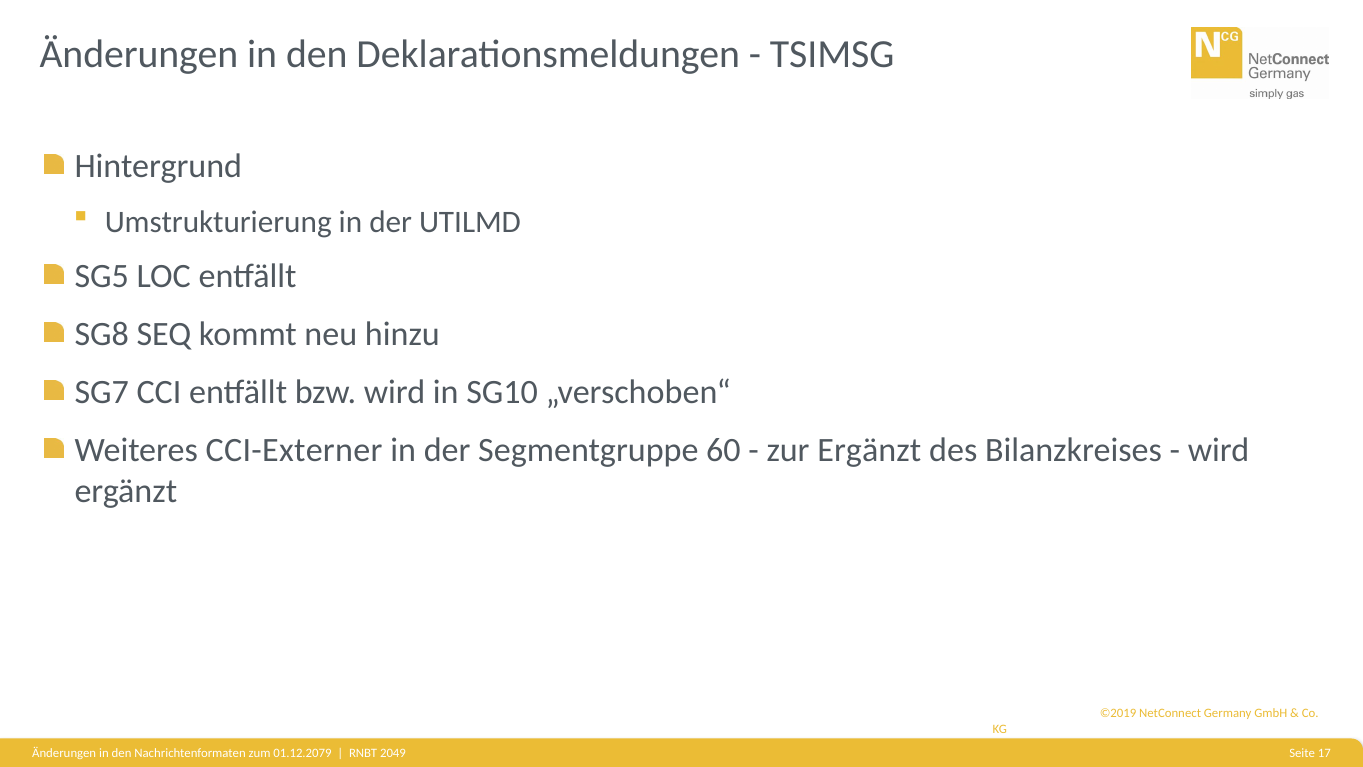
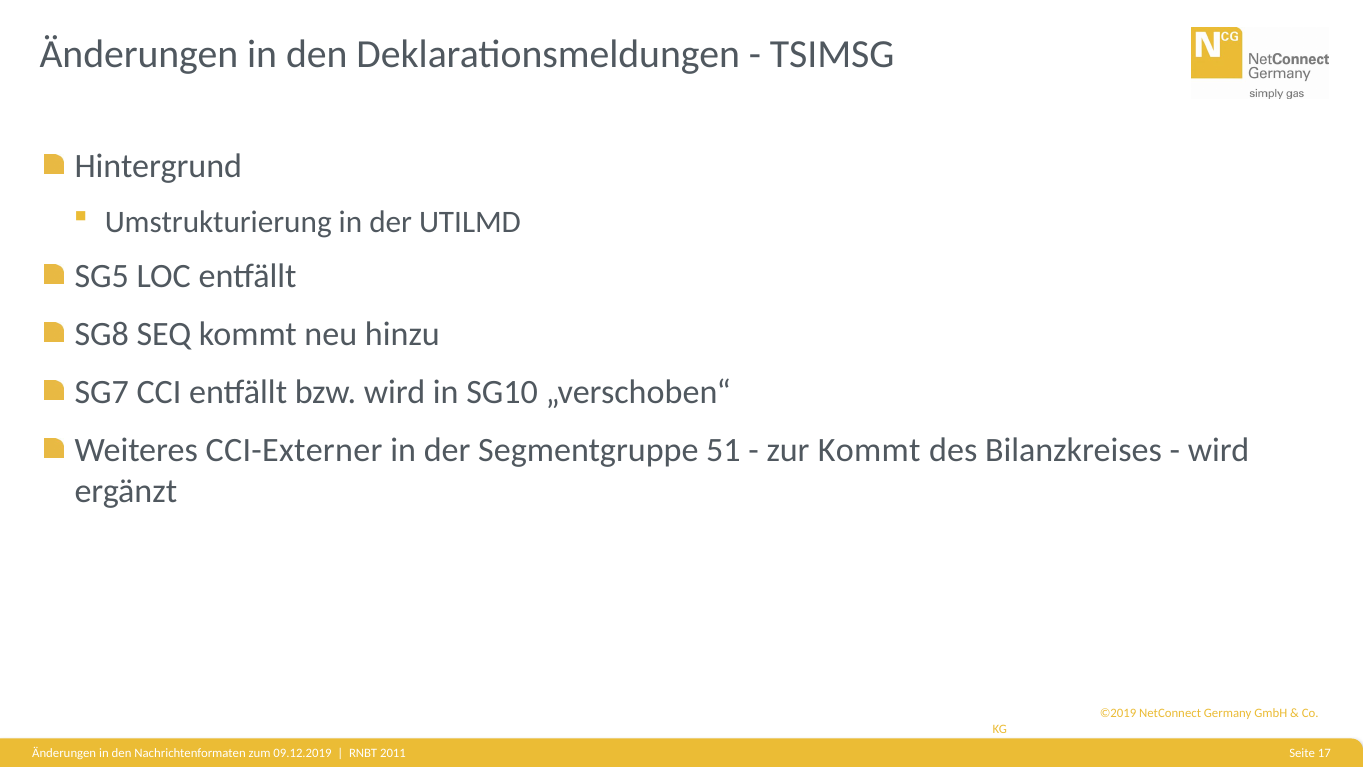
60: 60 -> 51 (723, 450)
zur Ergänzt: Ergänzt -> Kommt (869, 450)
01.12.2079: 01.12.2079 -> 09.12.2019 (302, 753)
2049: 2049 -> 2011 (393, 753)
